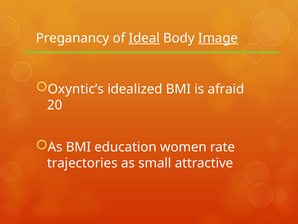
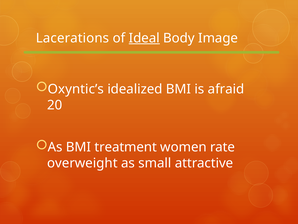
Preganancy: Preganancy -> Lacerations (73, 38)
Image underline: present -> none (218, 38)
education: education -> treatment (126, 147)
trajectories: trajectories -> overweight (82, 163)
